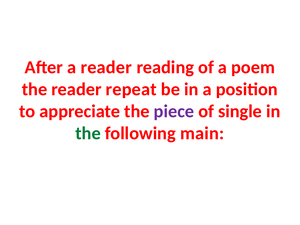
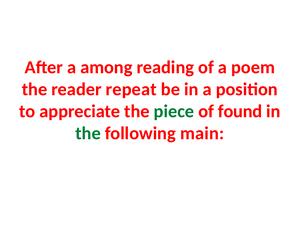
a reader: reader -> among (106, 67)
piece colour: purple -> green (174, 111)
single: single -> found (240, 111)
